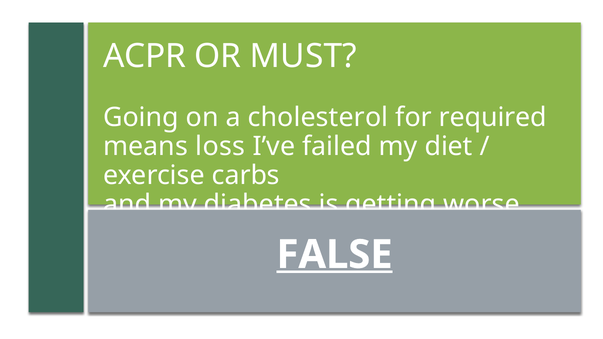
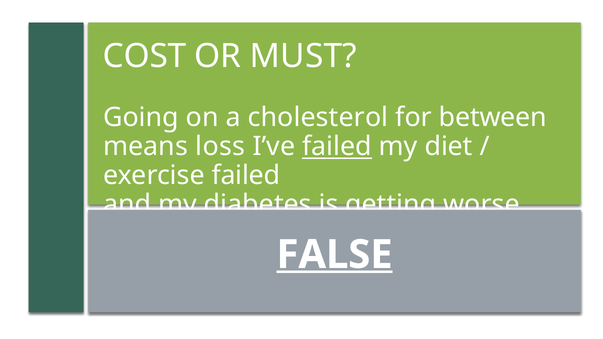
ACPR: ACPR -> COST (145, 56)
required: required -> between (493, 118)
failed underline: none -> present (337, 147)
exercise carbs: carbs -> failed (246, 176)
